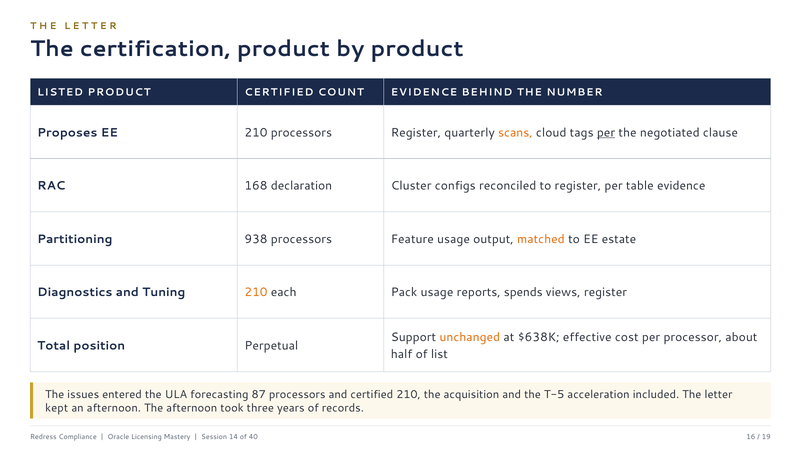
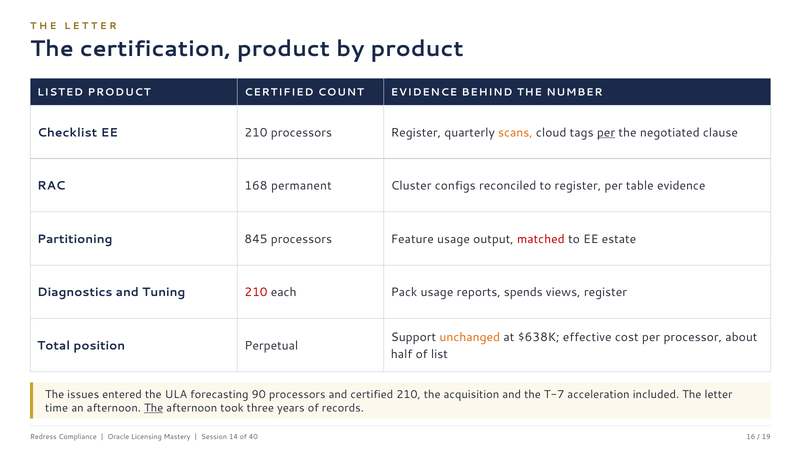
Proposes: Proposes -> Checklist (67, 132)
declaration: declaration -> permanent (301, 186)
938: 938 -> 845 (256, 239)
matched colour: orange -> red (541, 239)
210 colour: orange -> red (256, 292)
87: 87 -> 90 (259, 394)
T-5: T-5 -> T-7 (554, 394)
kept: kept -> time (57, 408)
The underline: none -> present (154, 408)
